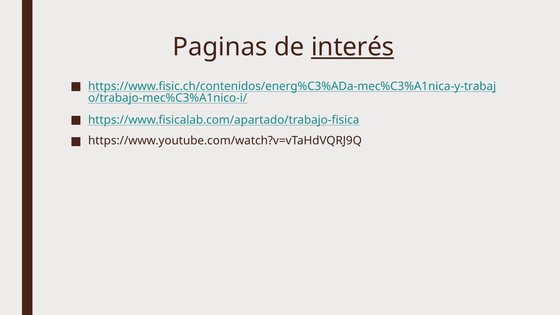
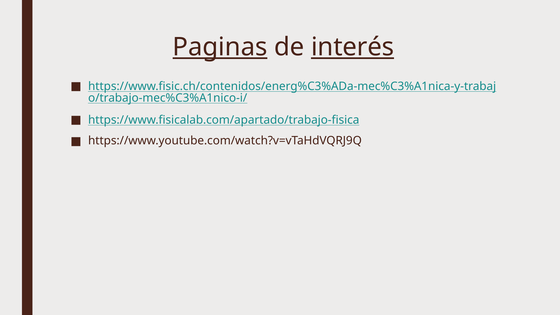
Paginas underline: none -> present (220, 47)
